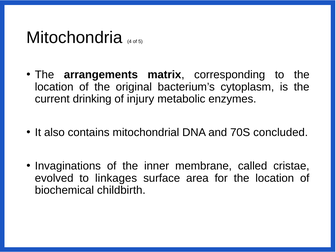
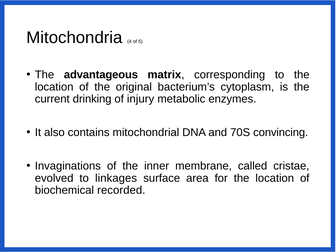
arrangements: arrangements -> advantageous (101, 75)
concluded: concluded -> convincing (281, 132)
childbirth: childbirth -> recorded (121, 190)
